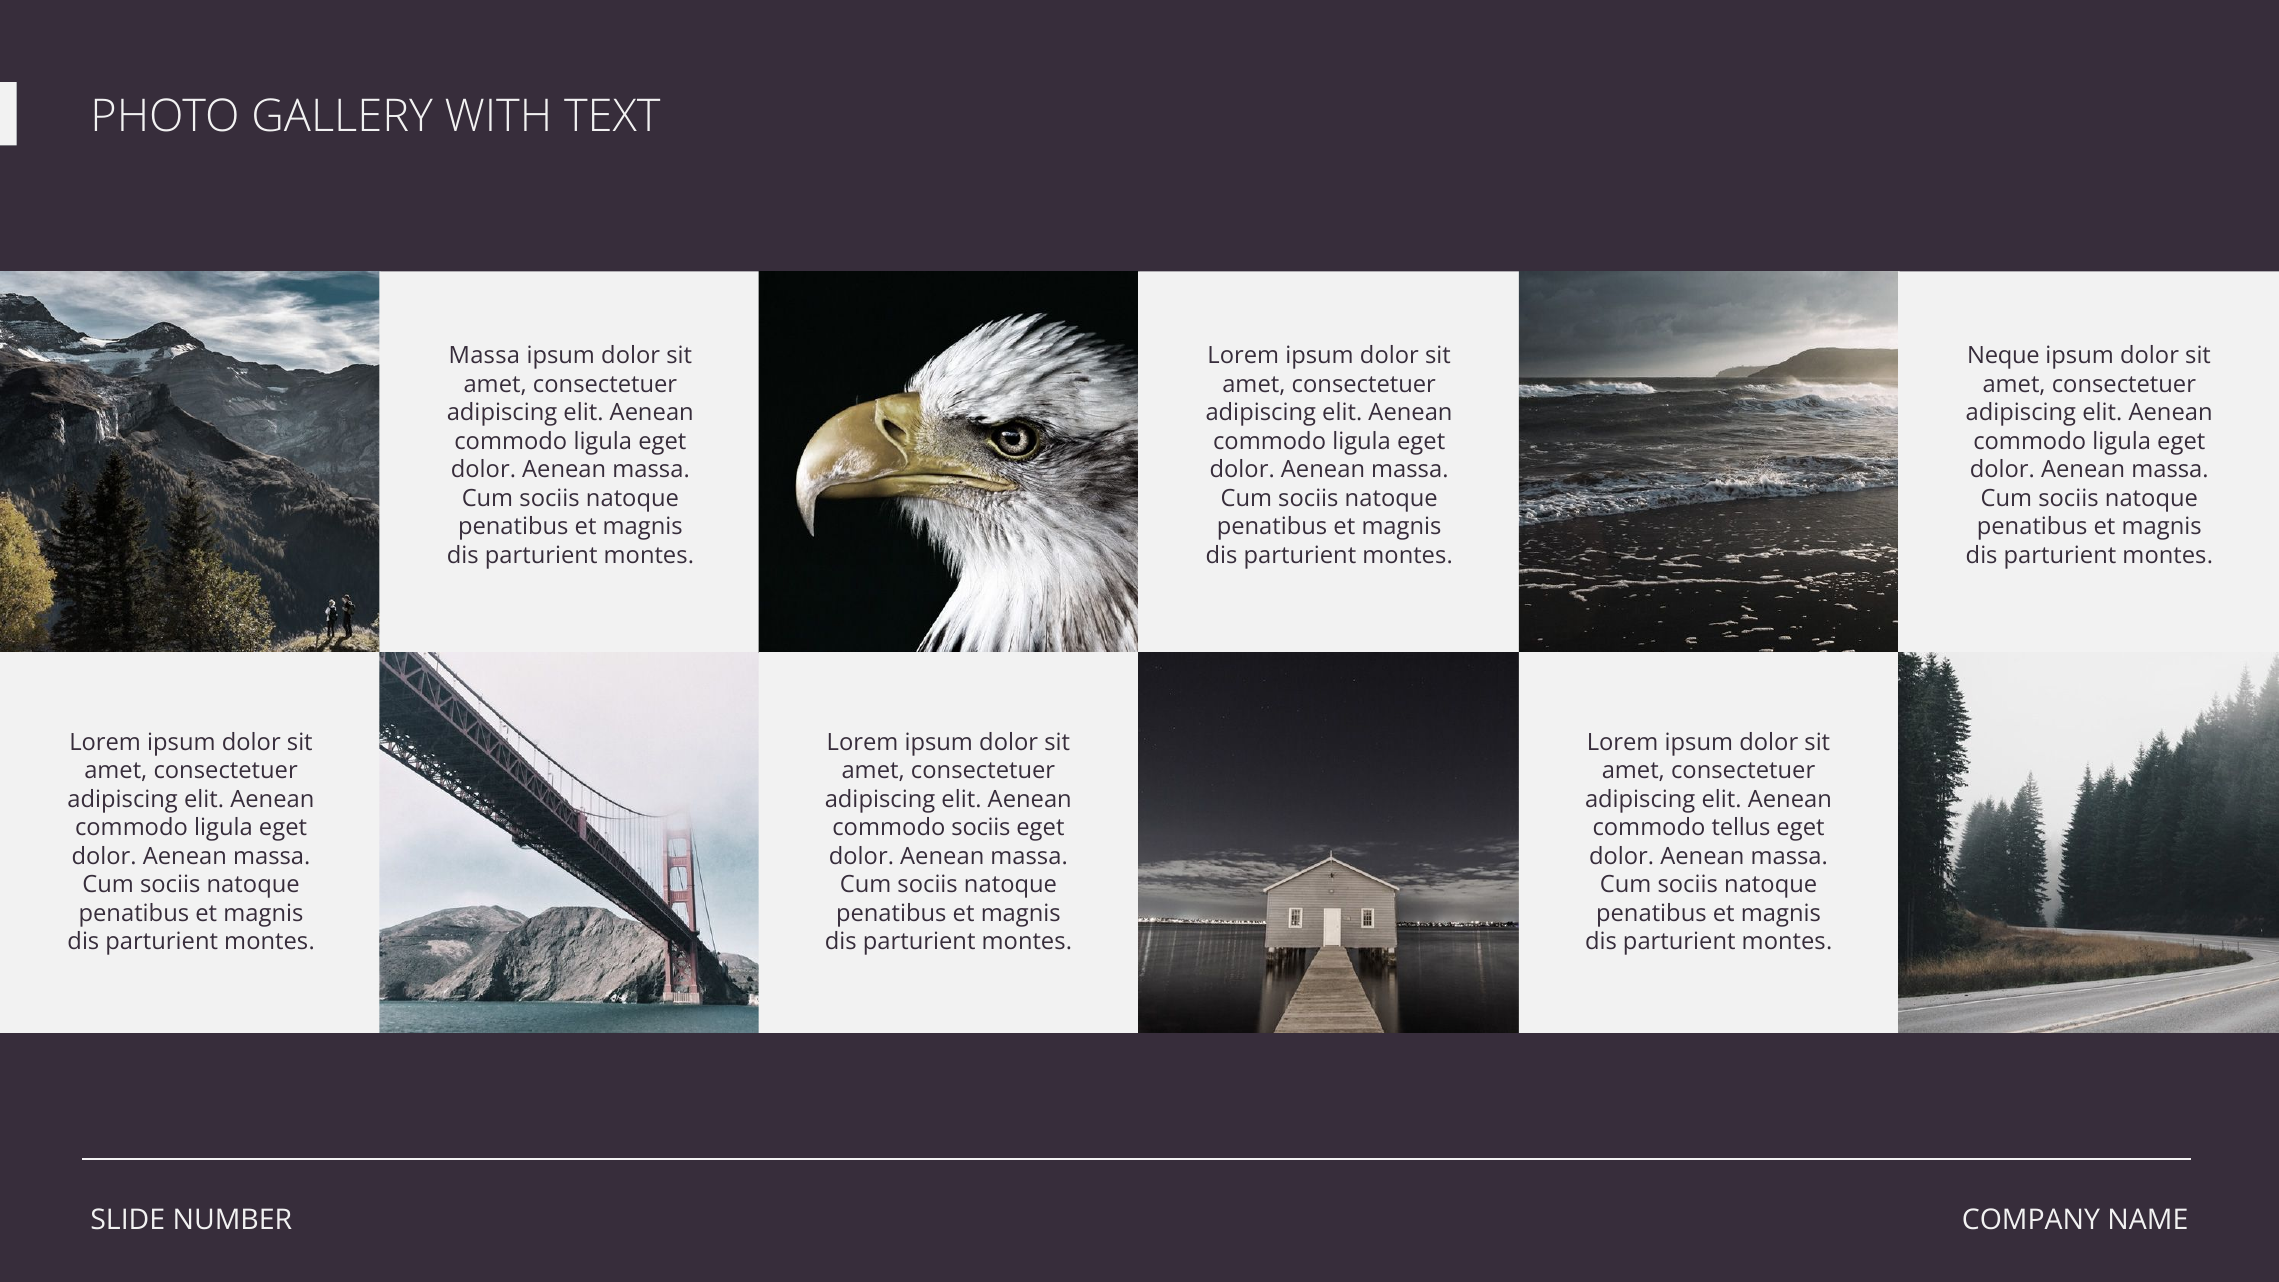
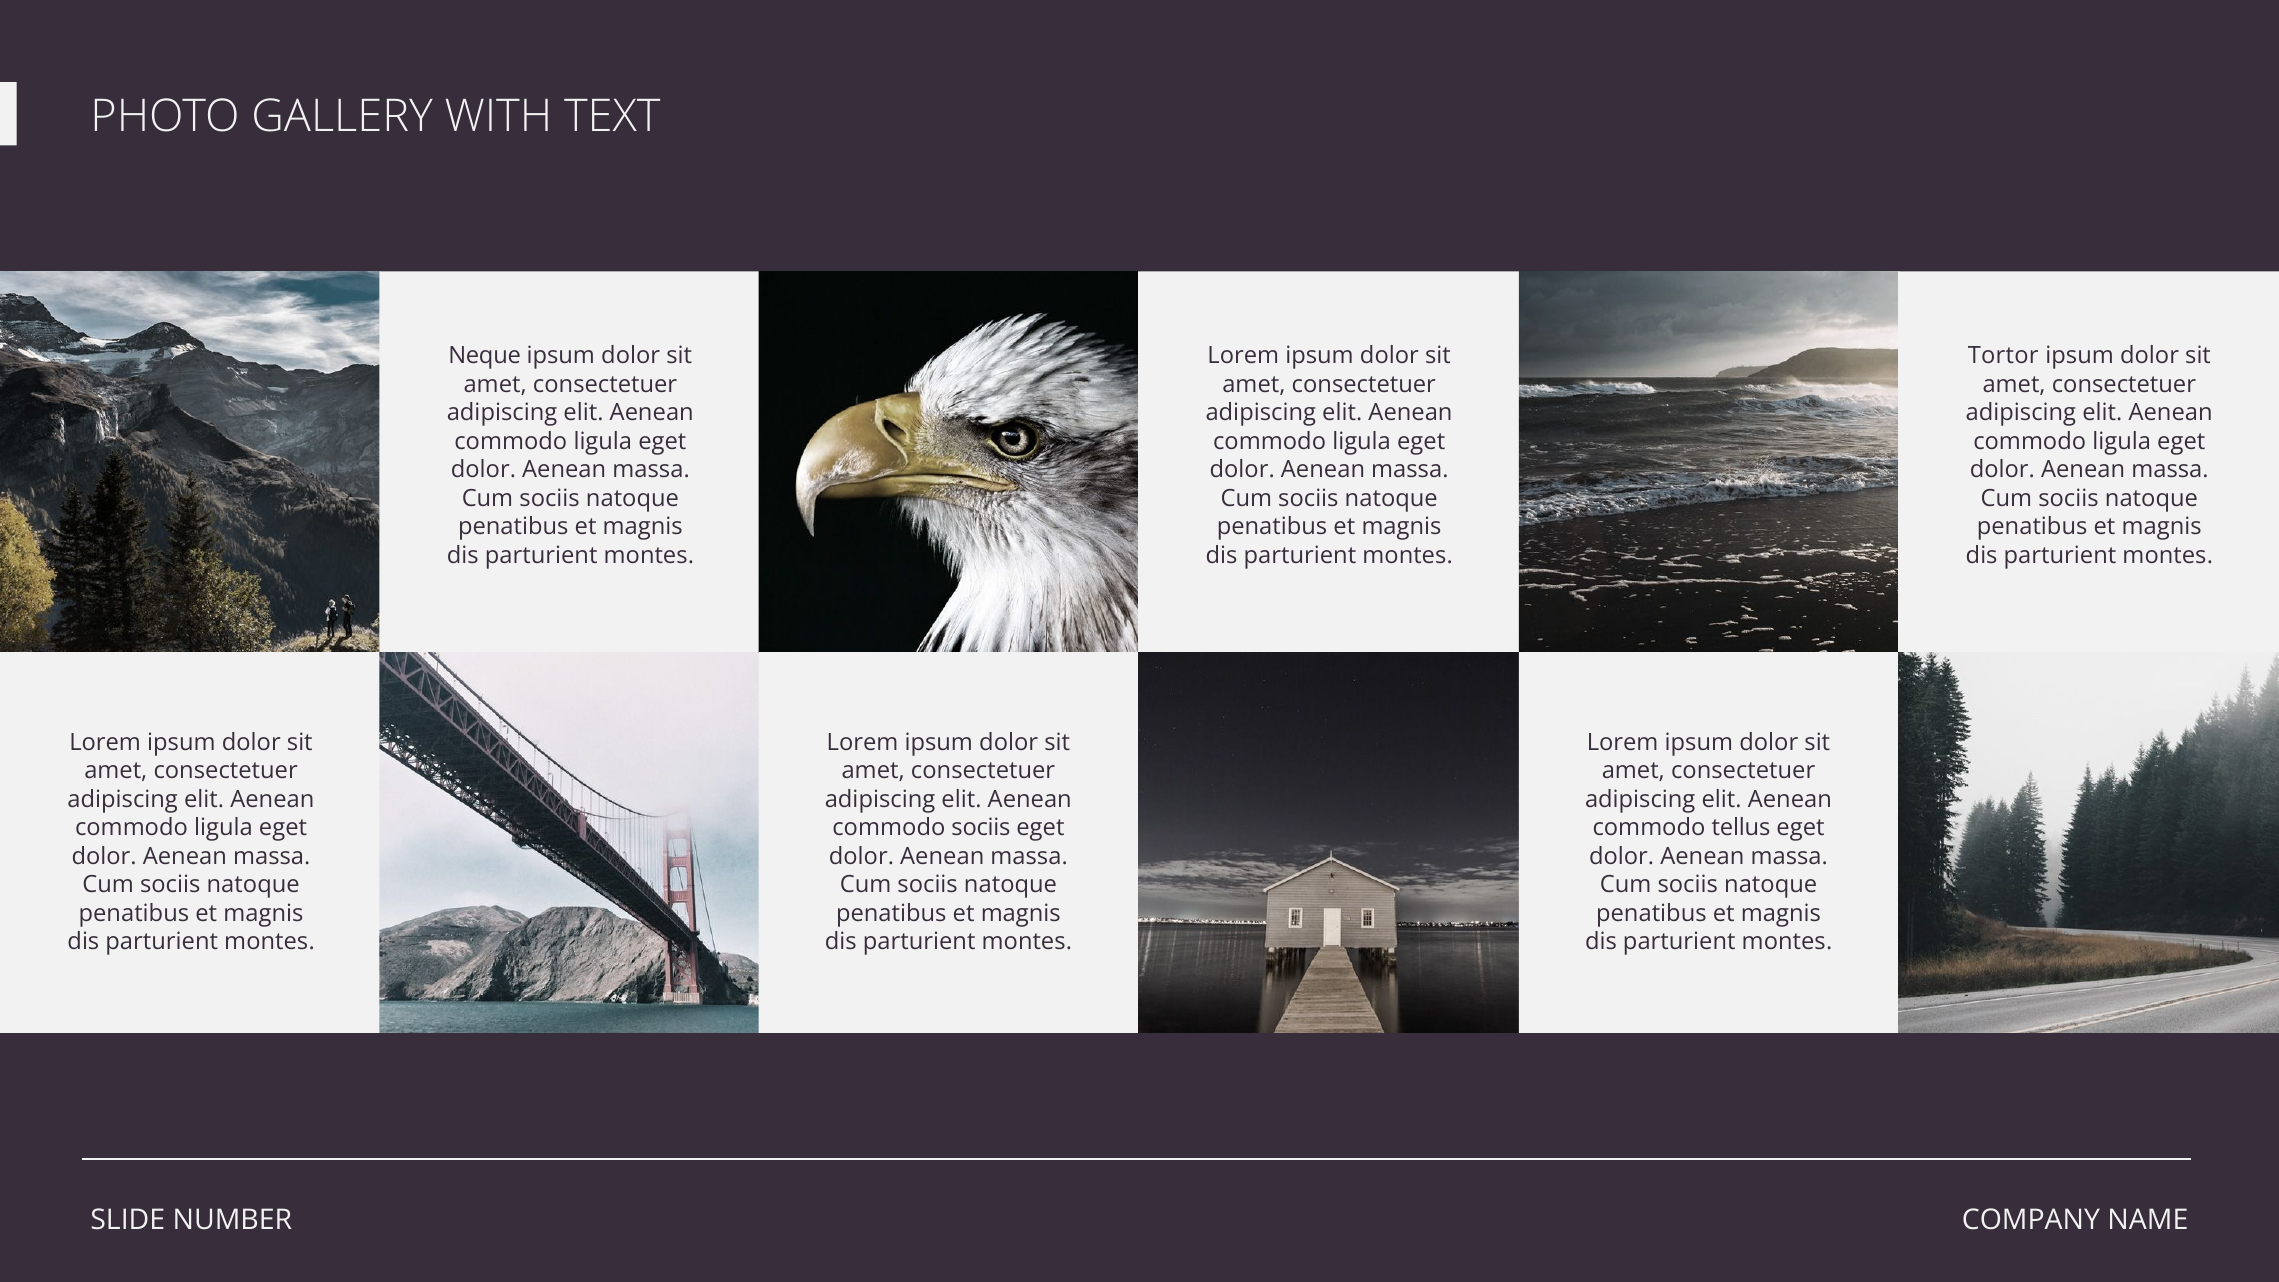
Massa: Massa -> Neque (485, 356)
Neque: Neque -> Tortor (2003, 356)
